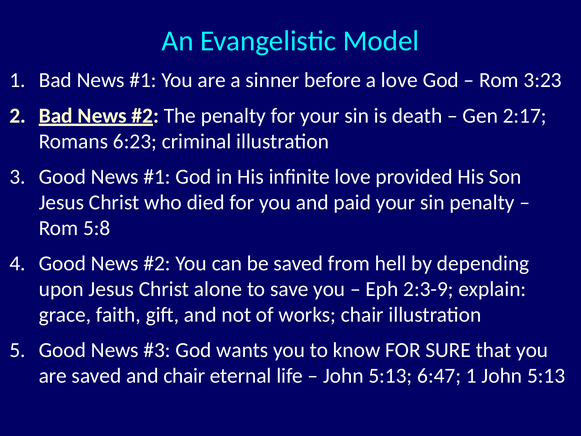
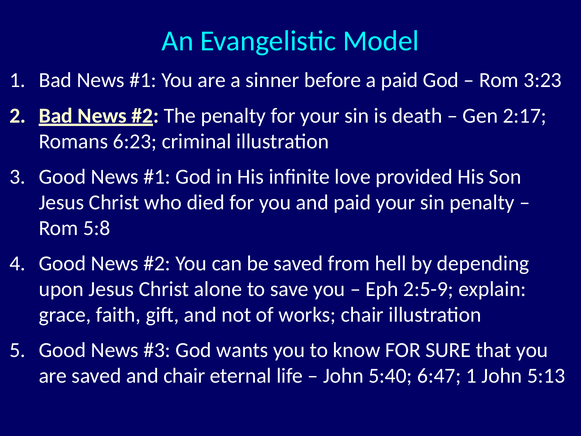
a love: love -> paid (400, 80)
2:3-9: 2:3-9 -> 2:5-9 (428, 289)
5:13: 5:13 -> 5:40 (390, 376)
